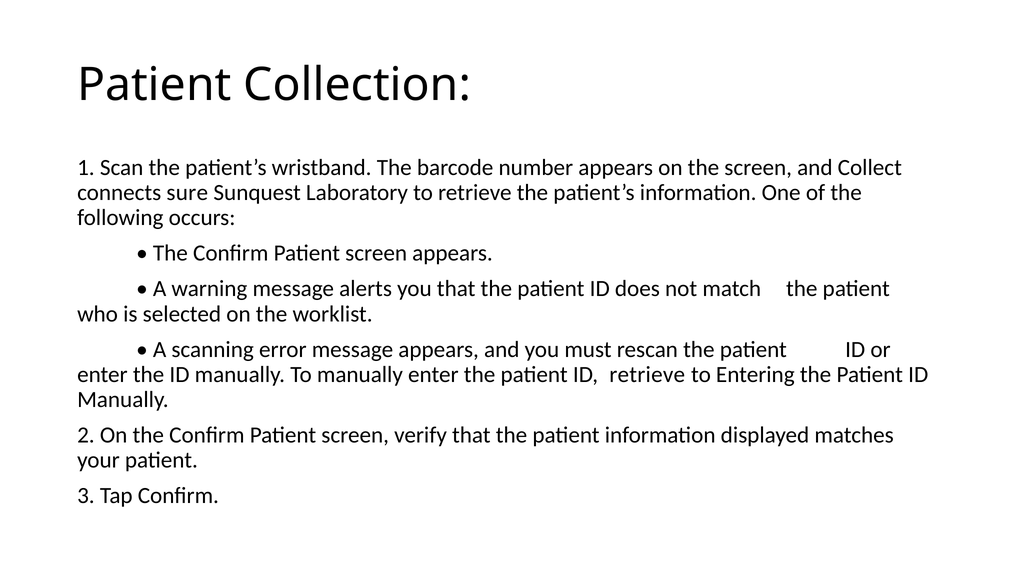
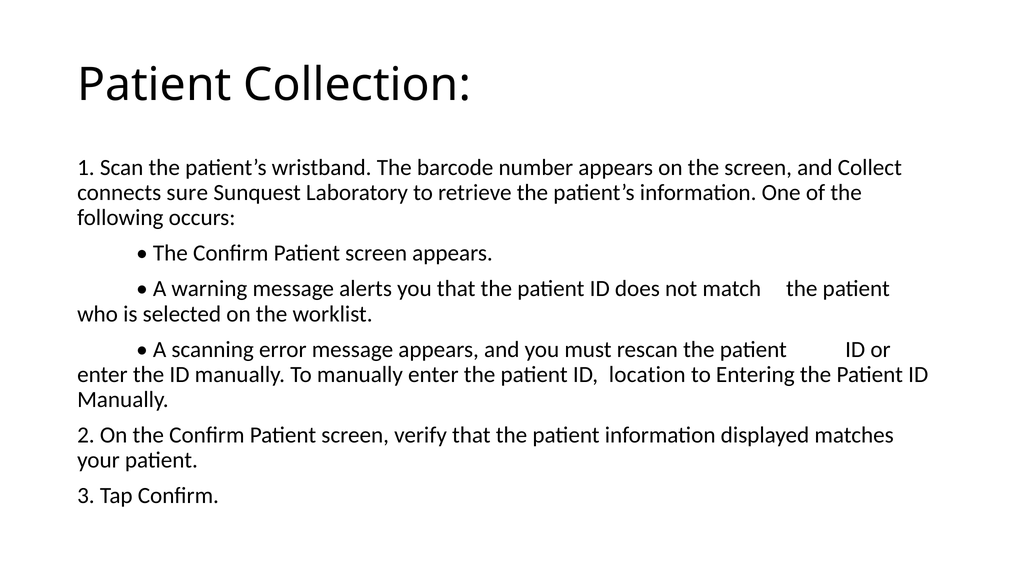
ID retrieve: retrieve -> location (647, 375)
